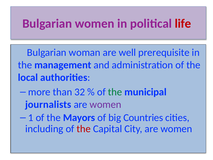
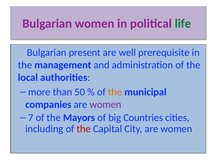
life colour: red -> green (183, 24)
woman: woman -> present (85, 52)
32: 32 -> 50 (80, 92)
the colour: green -> orange (115, 92)
journalists: journalists -> companies (48, 104)
1: 1 -> 7 (31, 117)
